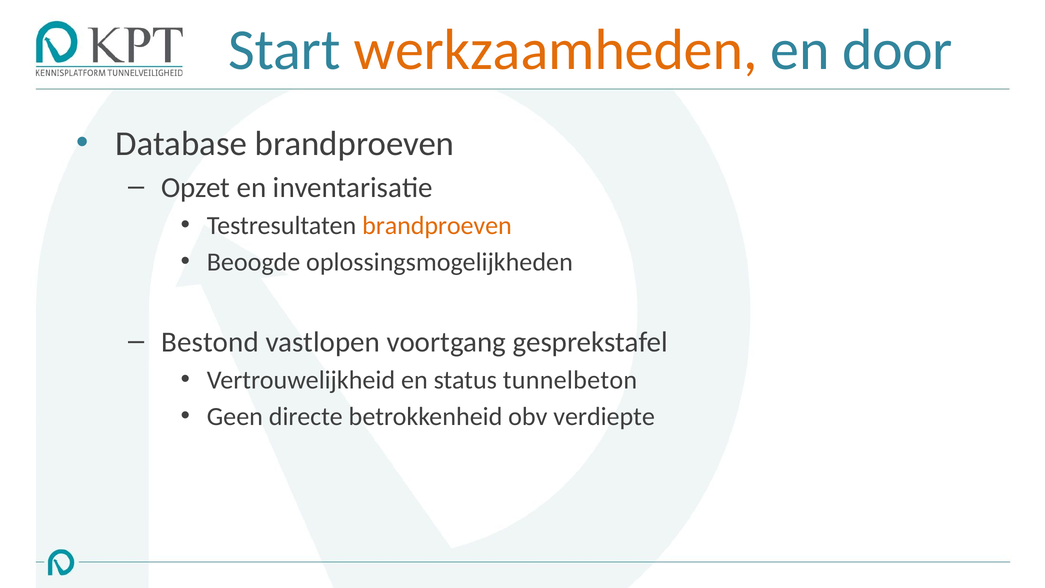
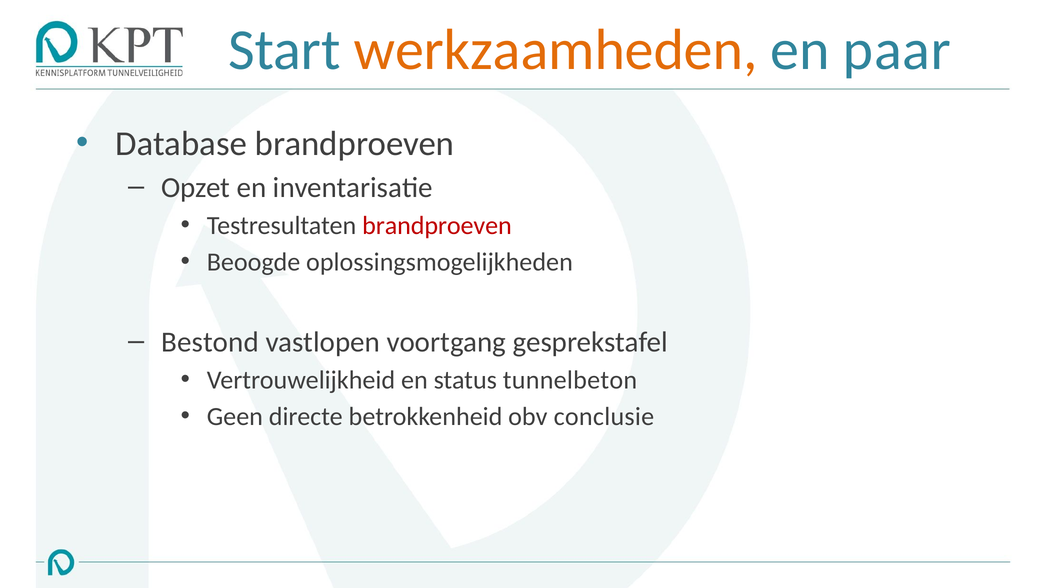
door: door -> paar (897, 50)
brandproeven colour: orange -> red (437, 226)
verdiepte: verdiepte -> conclusie (604, 417)
